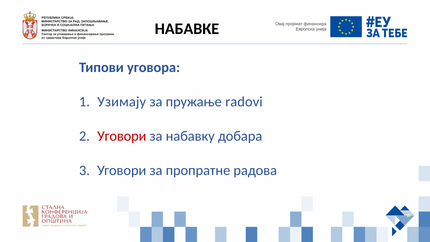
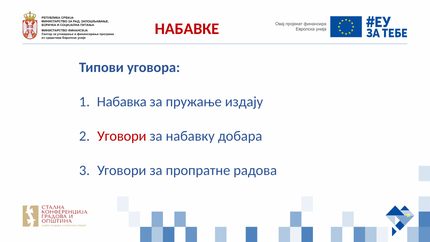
НАБАВКЕ colour: black -> red (187, 29)
Узимају: Узимају -> Набавка (122, 102)
radovi: radovi -> издају (244, 102)
